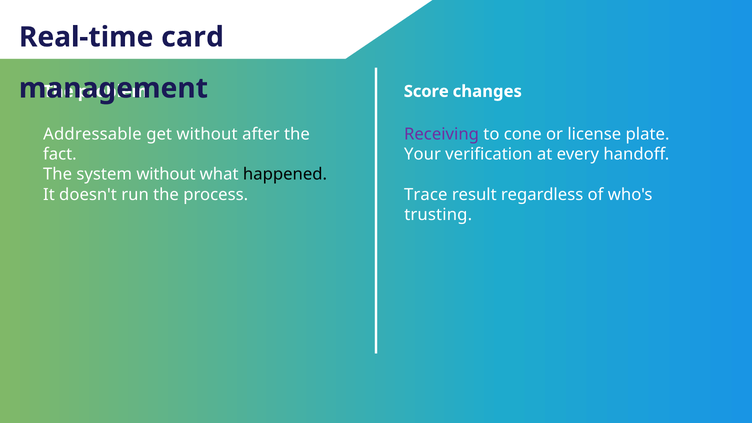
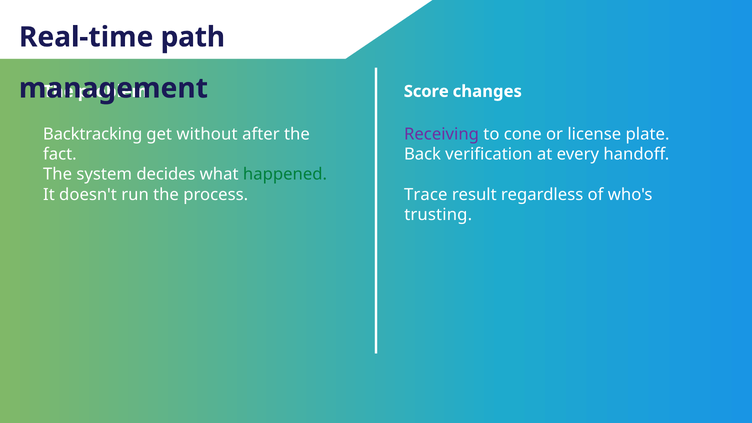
card: card -> path (193, 37)
Addressable: Addressable -> Backtracking (93, 134)
Your: Your -> Back (423, 154)
system without: without -> decides (166, 174)
happened colour: black -> green (285, 174)
